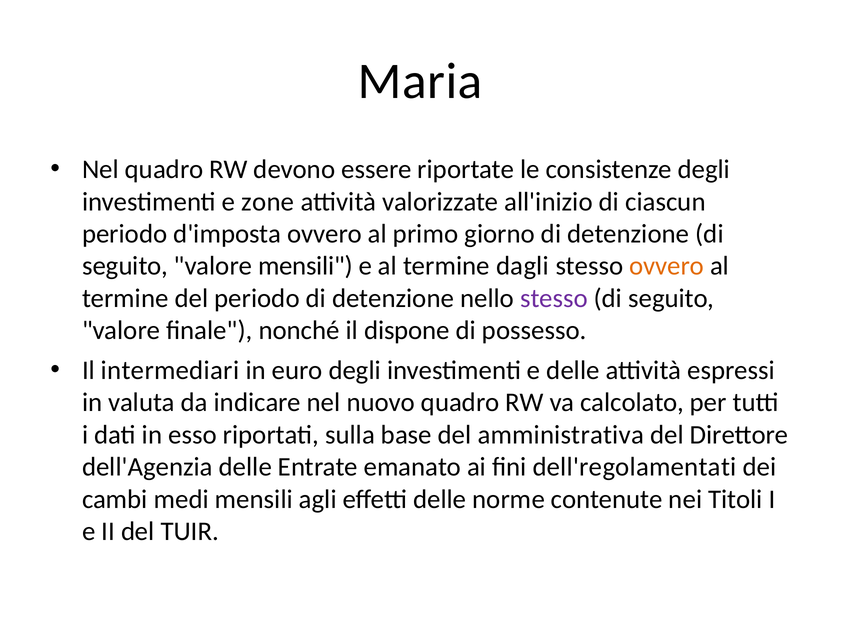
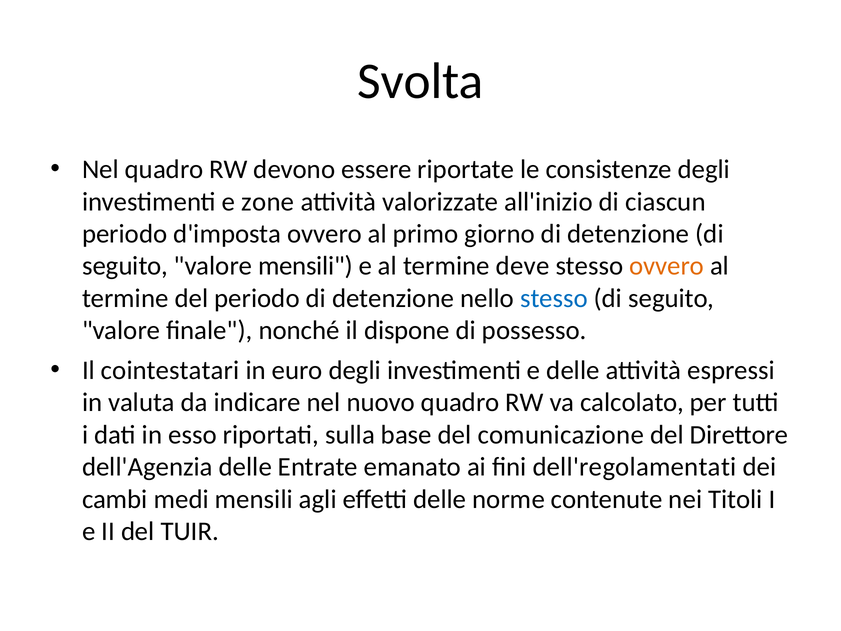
Maria: Maria -> Svolta (421, 81)
dagli: dagli -> deve (523, 266)
stesso colour: purple -> blue (554, 298)
intermediari: intermediari -> cointestatari (170, 370)
amministrativa: amministrativa -> comunicazione (561, 435)
